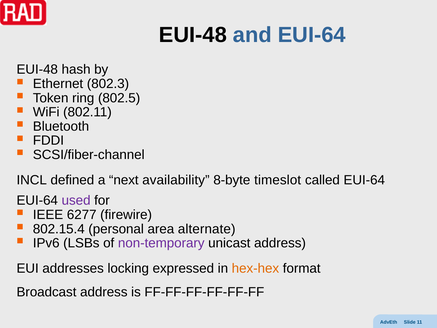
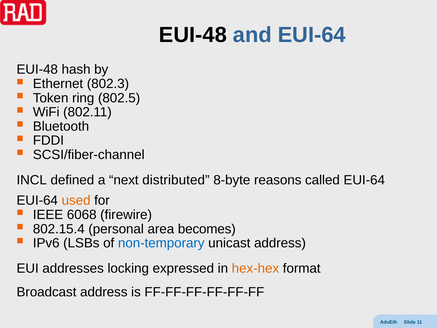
availability: availability -> distributed (176, 180)
timeslot: timeslot -> reasons (278, 180)
used colour: purple -> orange (76, 200)
6277: 6277 -> 6068 (82, 215)
alternate: alternate -> becomes (207, 229)
non-temporary colour: purple -> blue (161, 243)
